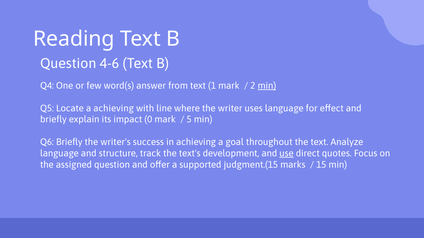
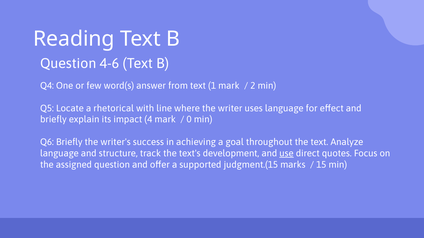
min underline: present -> none (267, 86)
a achieving: achieving -> rhetorical (114, 108)
0: 0 -> 4 (148, 120)
5: 5 -> 0 (189, 120)
